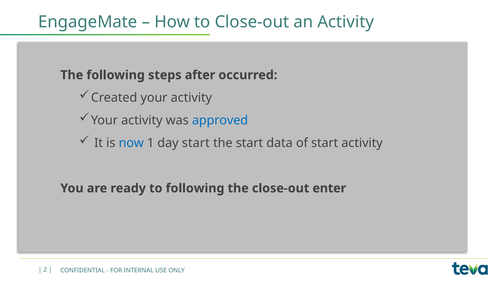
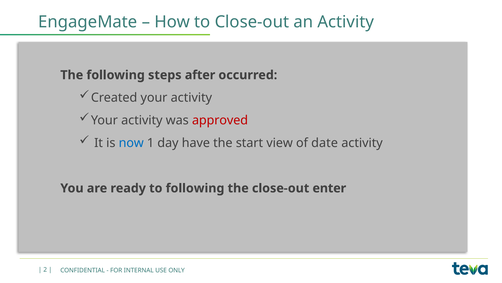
approved colour: blue -> red (220, 120)
day start: start -> have (196, 143)
data: data -> view (280, 143)
of start: start -> date (325, 143)
